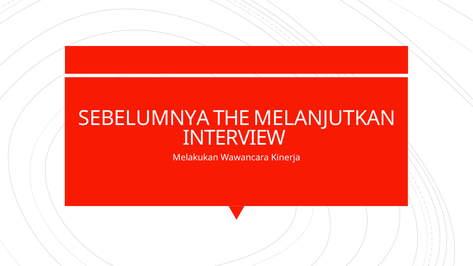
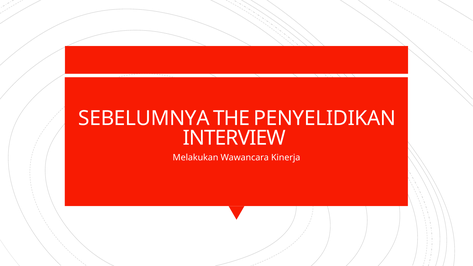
MELANJUTKAN: MELANJUTKAN -> PENYELIDIKAN (325, 118)
